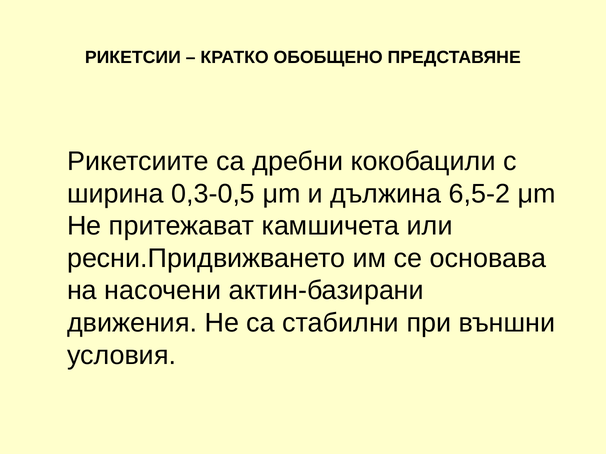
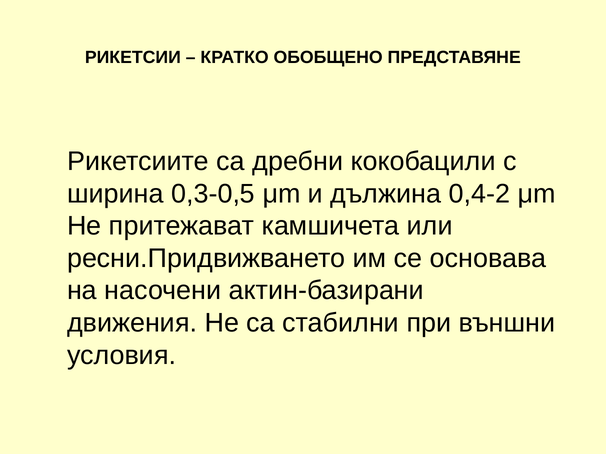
6,5-2: 6,5-2 -> 0,4-2 (479, 194)
